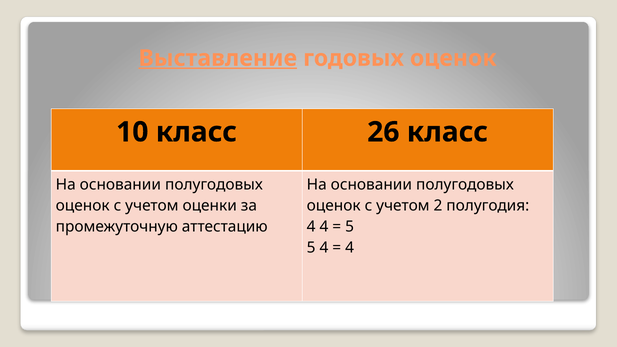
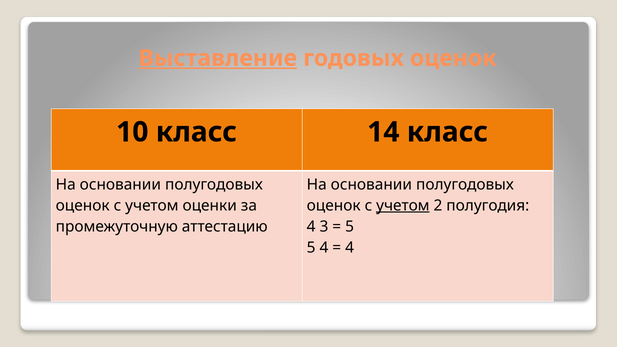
26: 26 -> 14 (383, 132)
учетом underline: none -> present (403, 206)
4 4: 4 -> 3 (324, 227)
